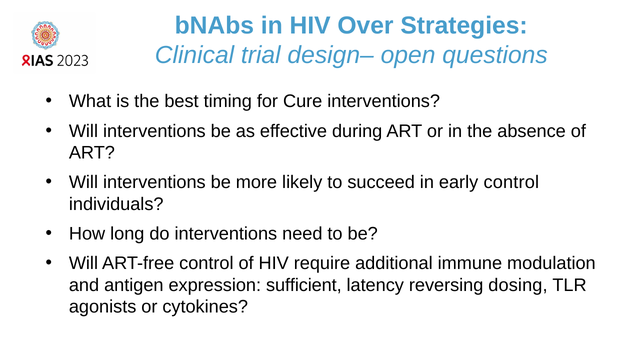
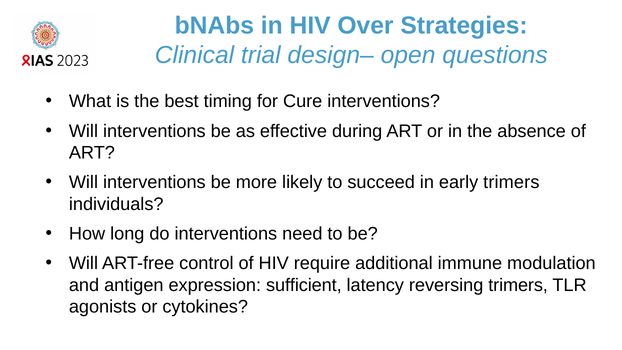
early control: control -> trimers (511, 182)
reversing dosing: dosing -> trimers (518, 285)
